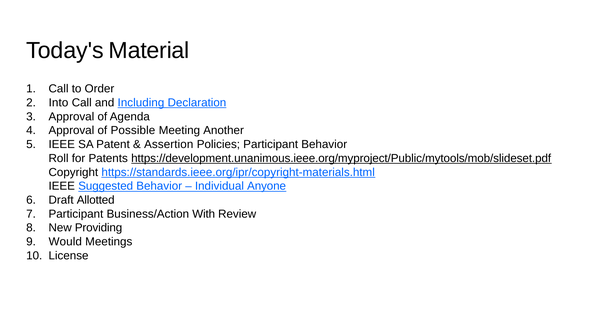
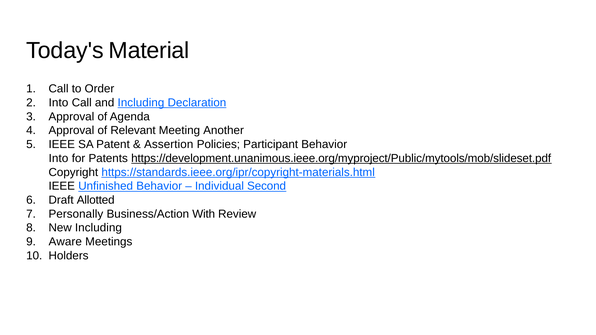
Possible: Possible -> Relevant (133, 131)
Roll: Roll -> Into (58, 158)
Suggested: Suggested -> Unfinished (106, 186)
Anyone: Anyone -> Second (267, 186)
Participant: Participant -> Personally (76, 214)
New Providing: Providing -> Including (98, 228)
Would: Would -> Aware (65, 242)
License: License -> Holders (69, 256)
